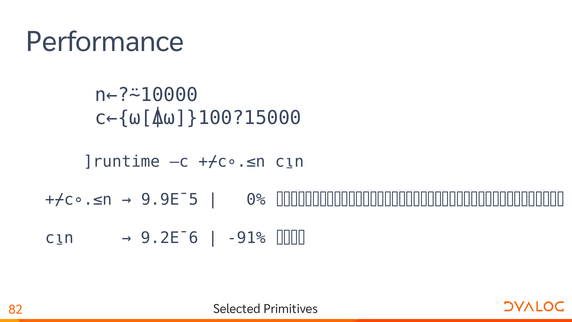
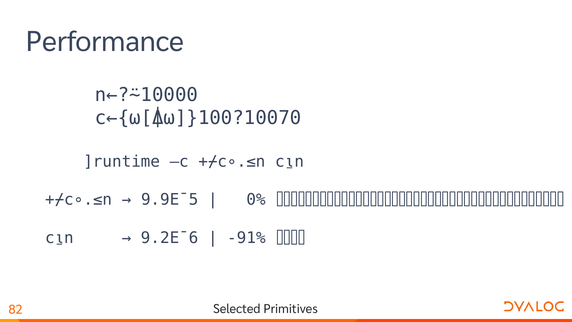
c←{⍵[⍋⍵]}100?15000: c←{⍵[⍋⍵]}100?15000 -> c←{⍵[⍋⍵]}100?10070 (198, 118)
